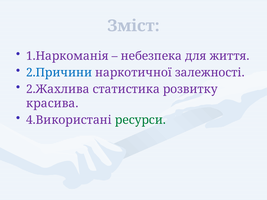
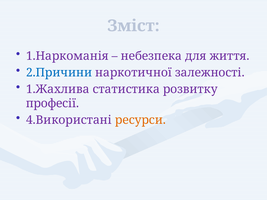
2.Жахлива: 2.Жахлива -> 1.Жахлива (58, 89)
красива: красива -> професії (52, 103)
ресурси colour: green -> orange (140, 120)
